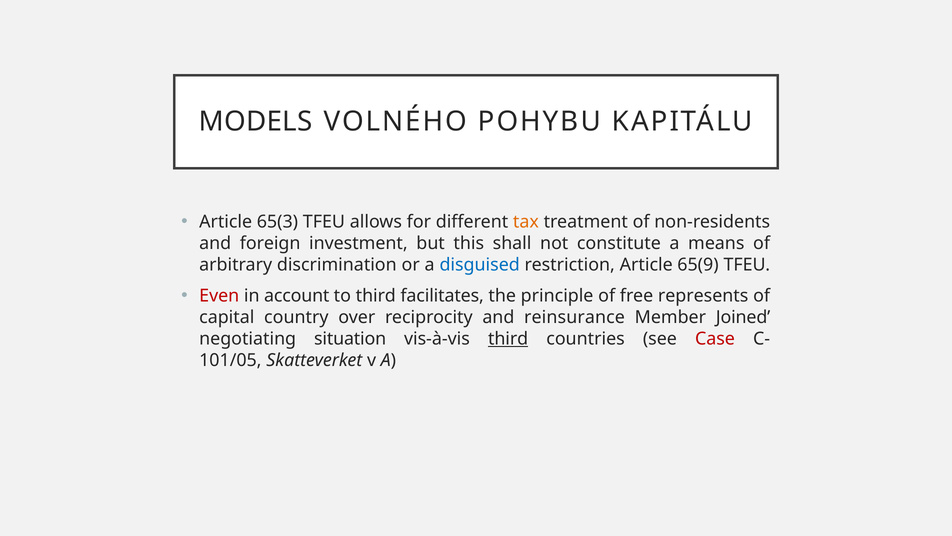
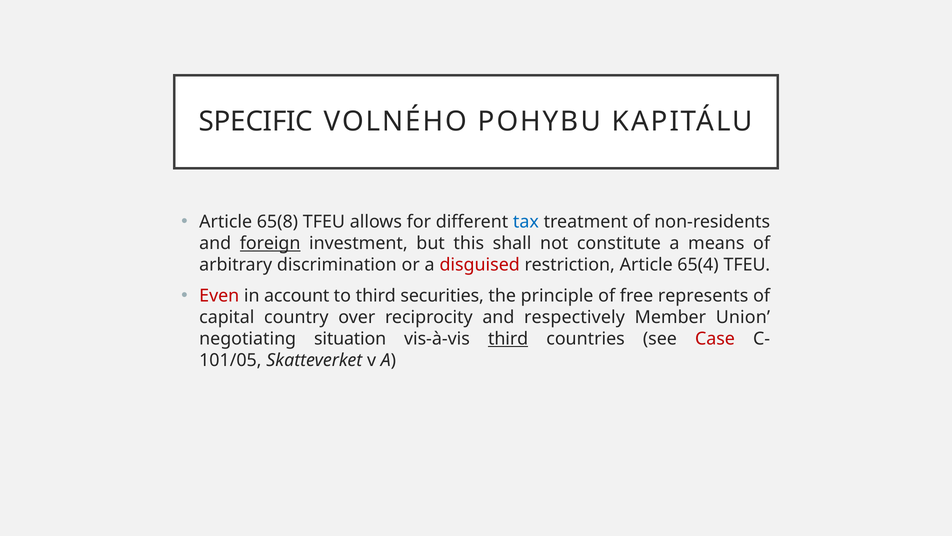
MODELS: MODELS -> SPECIFIC (256, 122)
65(3: 65(3 -> 65(8 (277, 222)
tax colour: orange -> blue (526, 222)
foreign underline: none -> present (270, 243)
disguised colour: blue -> red (480, 264)
65(9: 65(9 -> 65(4 (698, 264)
facilitates: facilitates -> securities (442, 296)
reinsurance: reinsurance -> respectively (574, 317)
Joined: Joined -> Union (743, 317)
